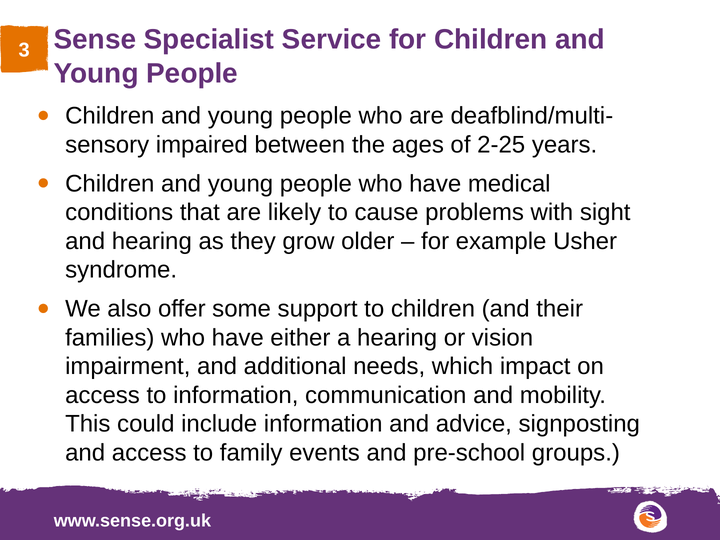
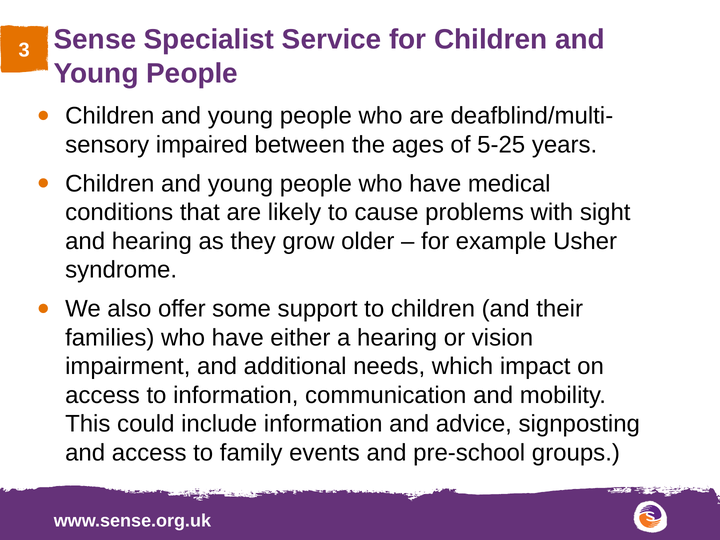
2-25: 2-25 -> 5-25 (501, 145)
